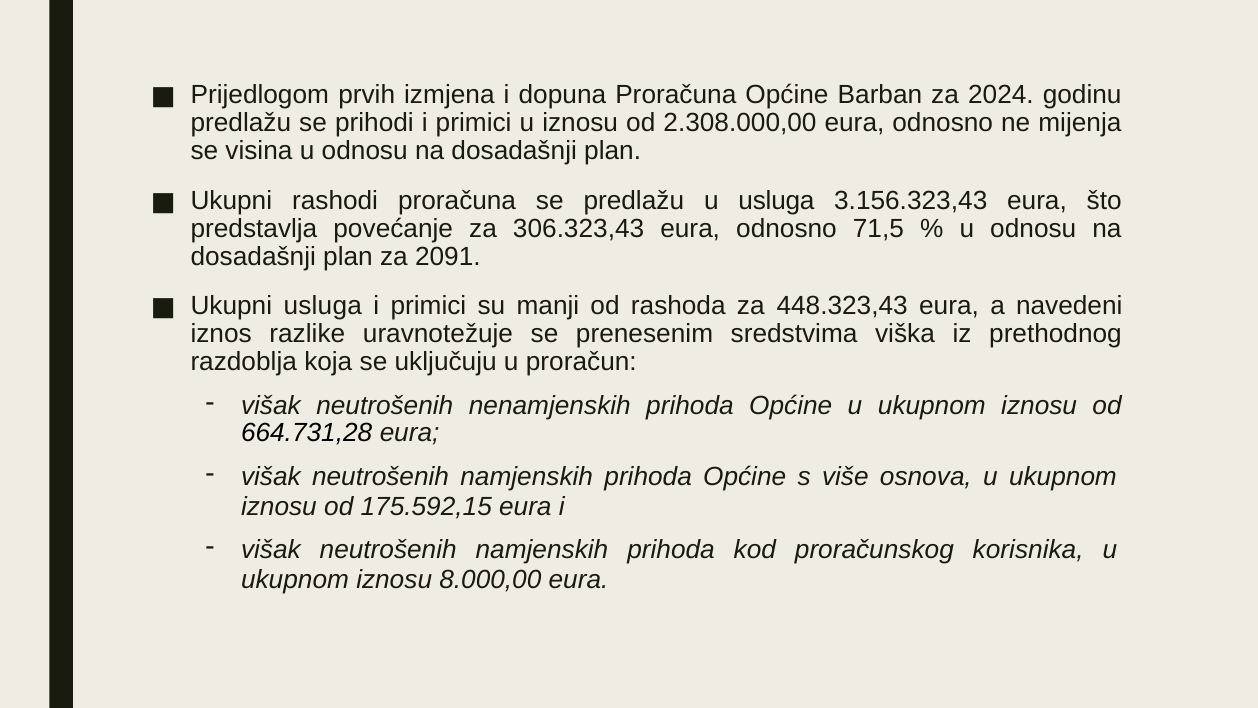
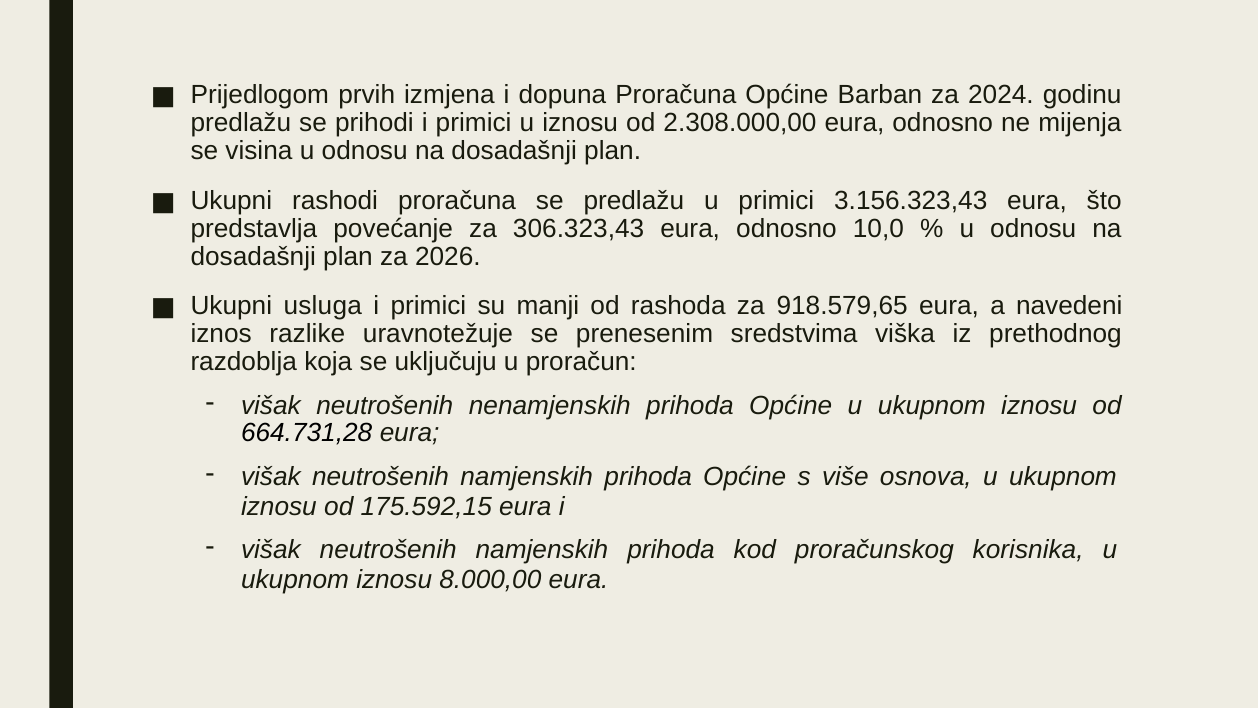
u usluga: usluga -> primici (776, 200)
71,5: 71,5 -> 10,0 (878, 228)
2091: 2091 -> 2026 (448, 257)
448.323,43: 448.323,43 -> 918.579,65 (842, 306)
